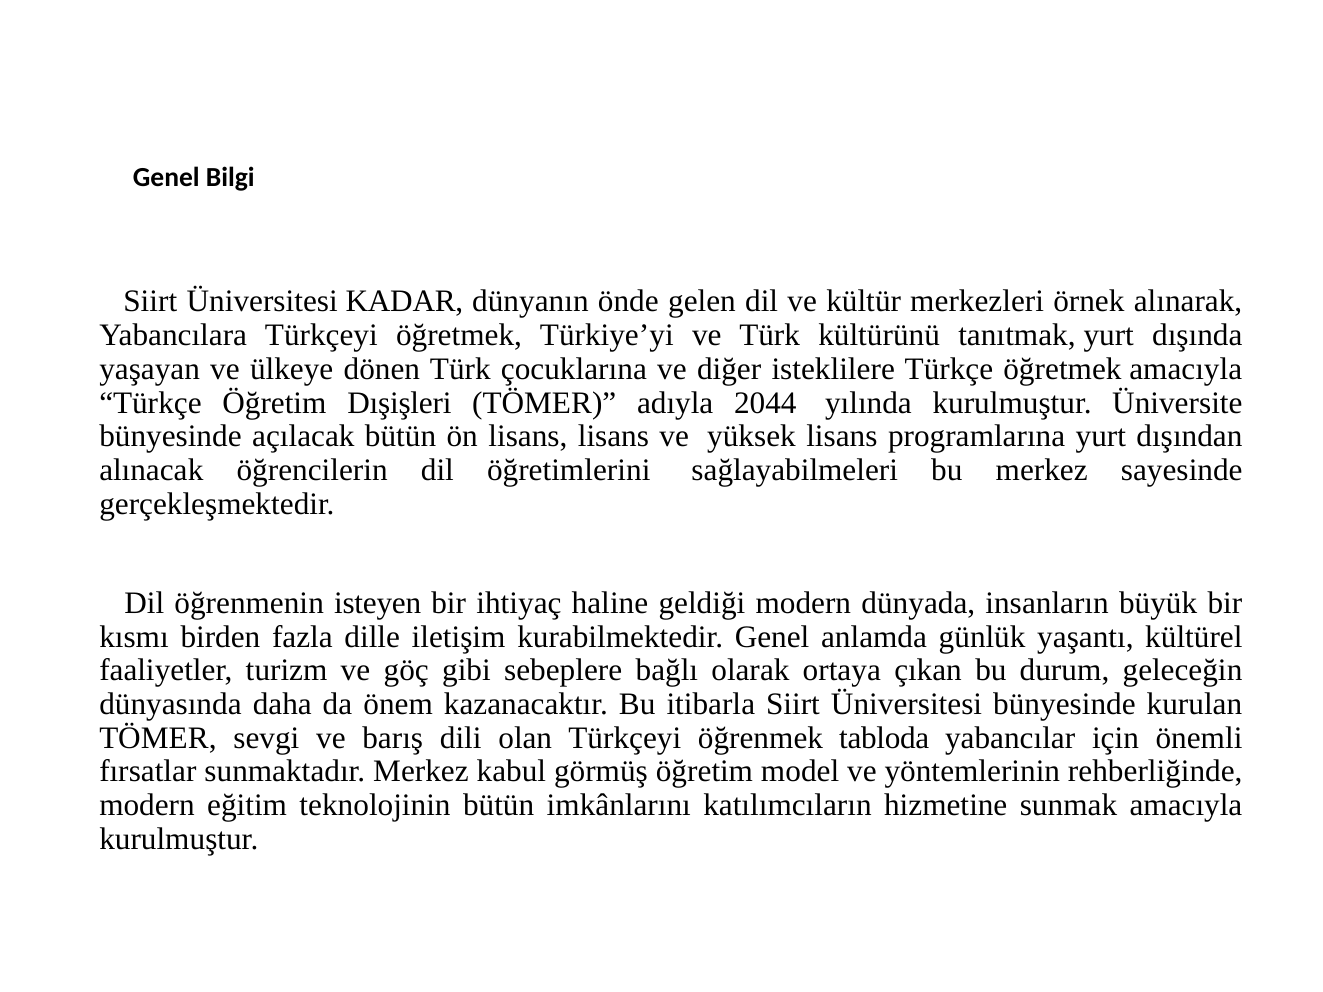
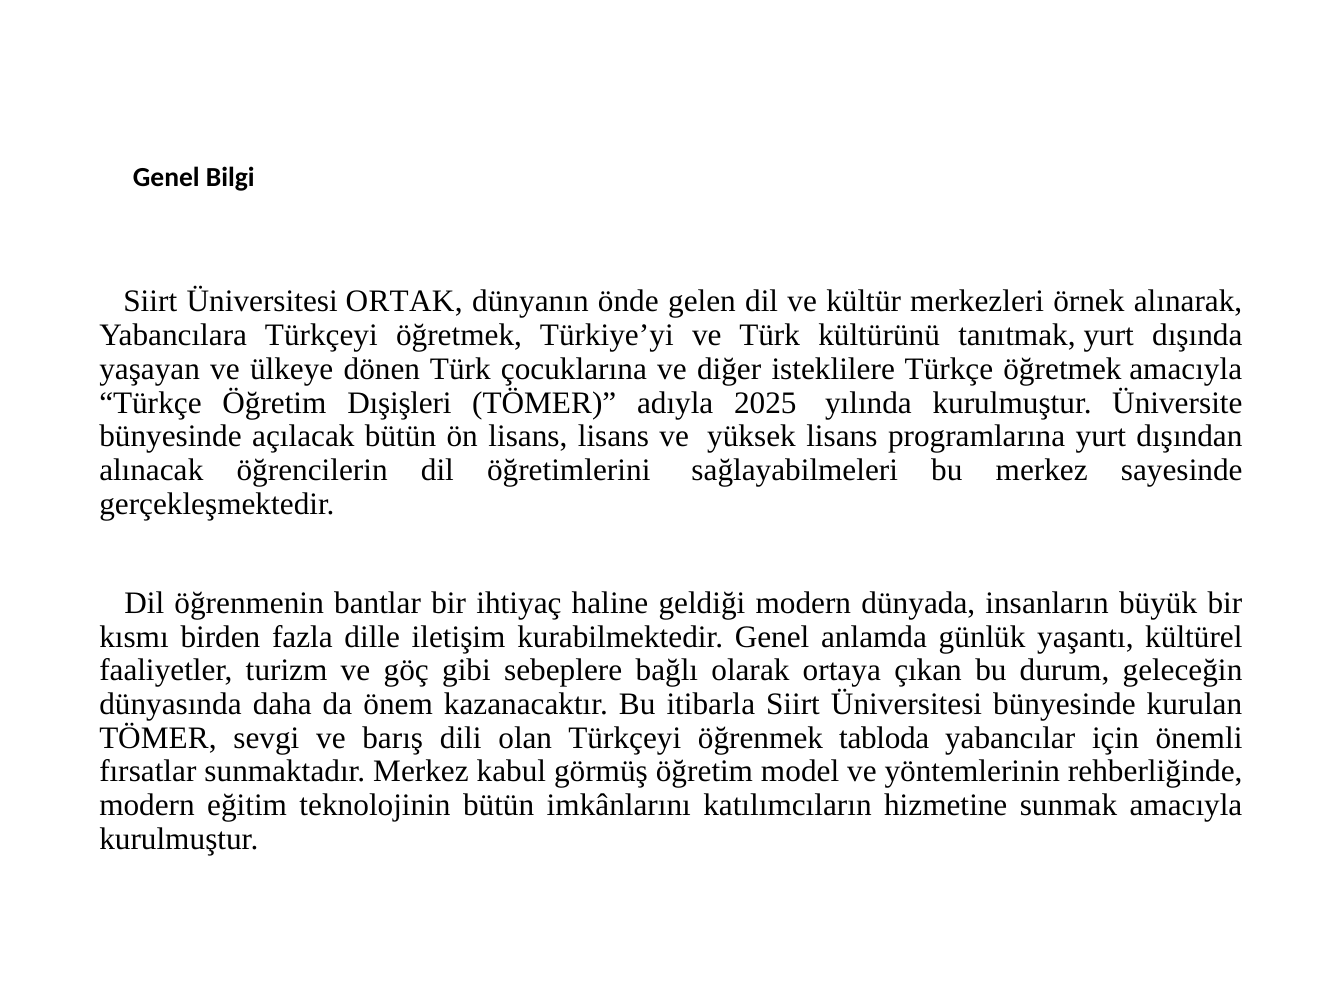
KADAR: KADAR -> ORTAK (404, 302)
2044: 2044 -> 2025 (765, 403)
isteyen: isteyen -> bantlar (378, 603)
